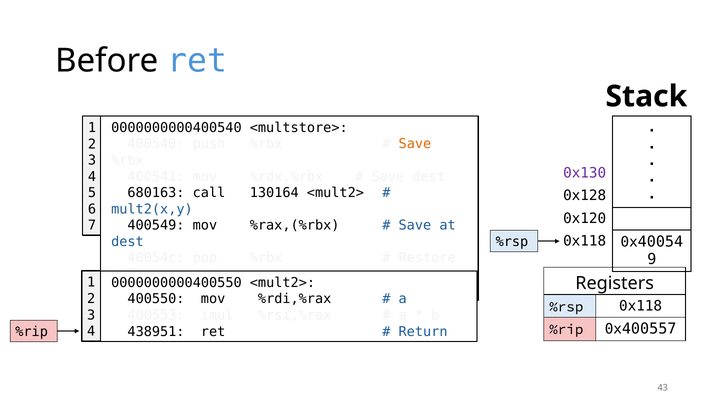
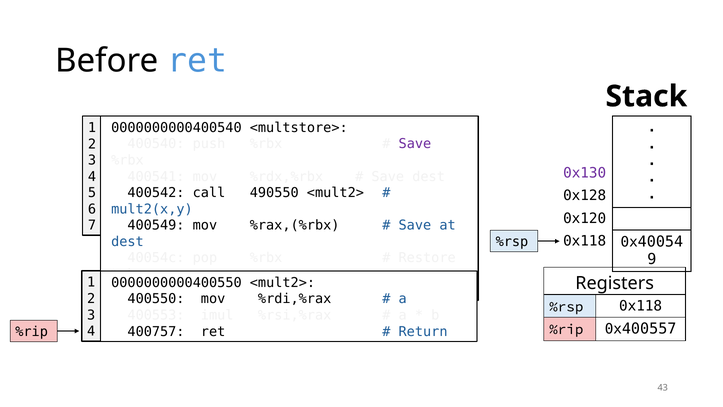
Save colour: orange -> purple (415, 144)
680163: 680163 -> 400542 (156, 193)
130164: 130164 -> 490550 (274, 193)
438951: 438951 -> 400757 (156, 331)
